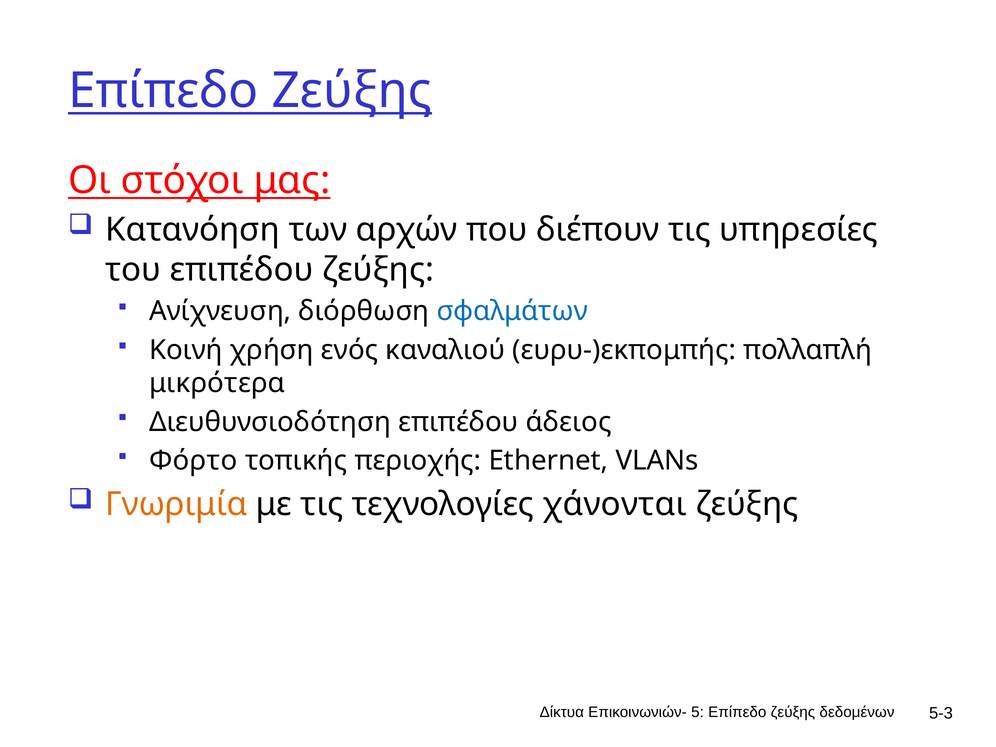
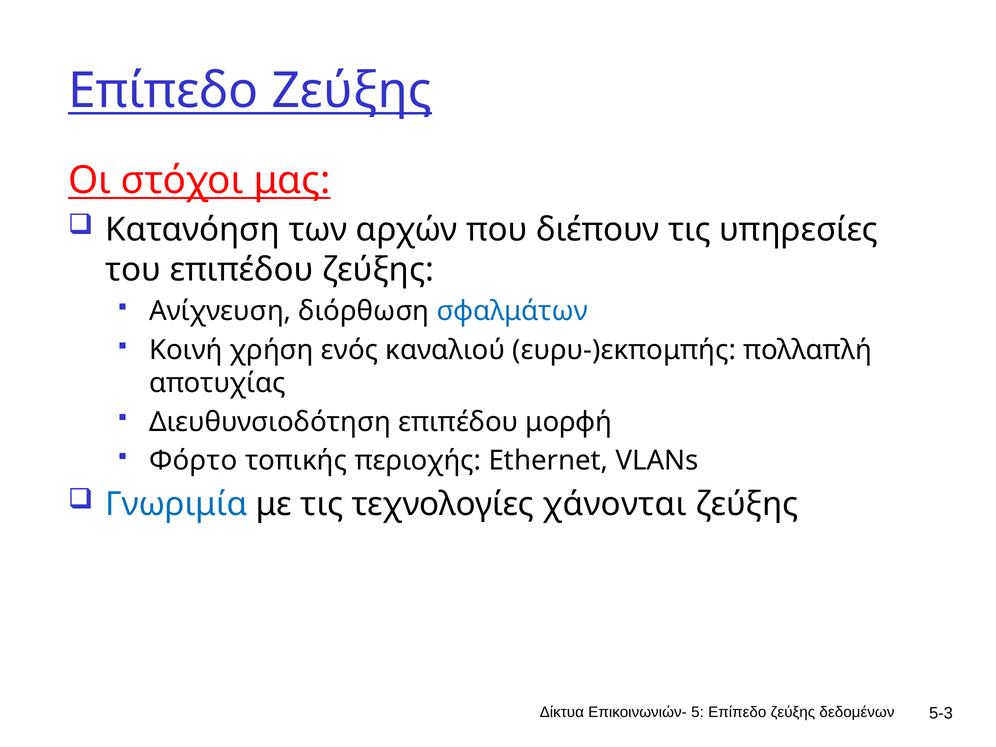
μικρότερα: μικρότερα -> αποτυχίας (217, 383)
άδειος: άδειος -> μορφή (569, 422)
Γνωριμία colour: orange -> blue (176, 504)
